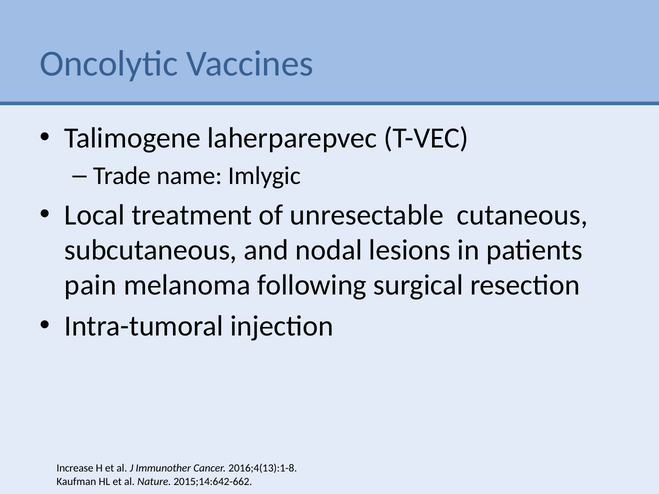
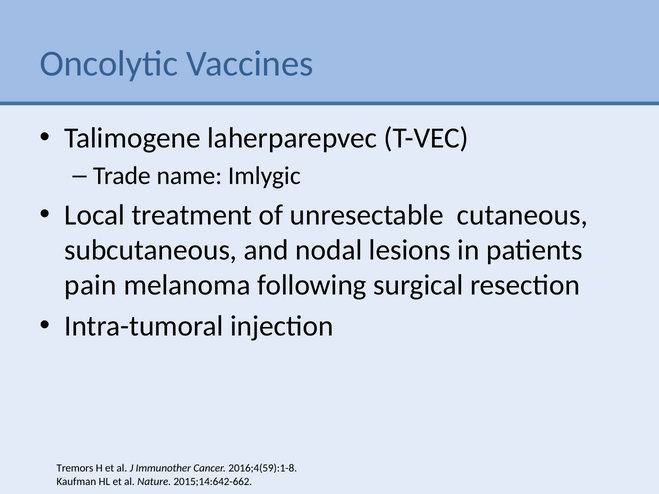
Increase: Increase -> Tremors (75, 469)
2016;4(13):1-8: 2016;4(13):1-8 -> 2016;4(59):1-8 (263, 469)
